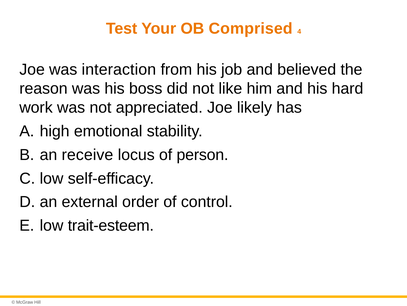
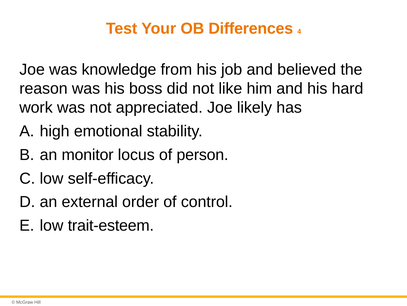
Comprised: Comprised -> Differences (251, 29)
interaction: interaction -> knowledge (119, 69)
receive: receive -> monitor (88, 155)
